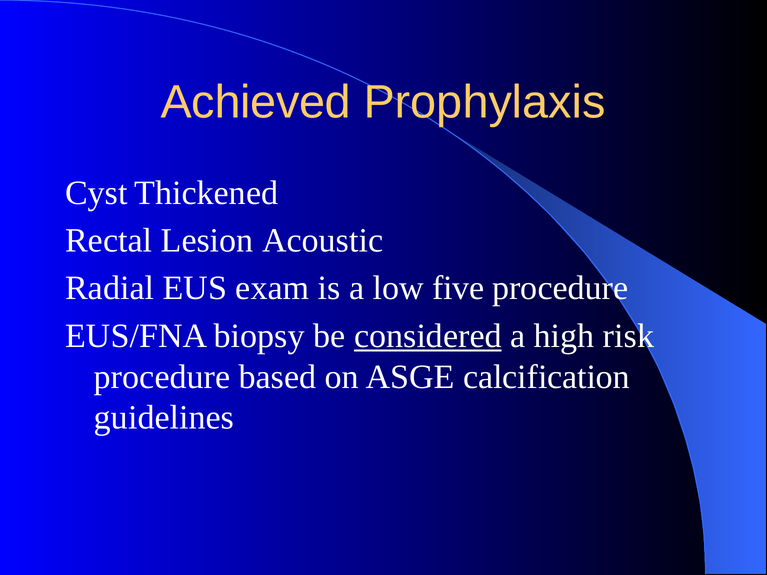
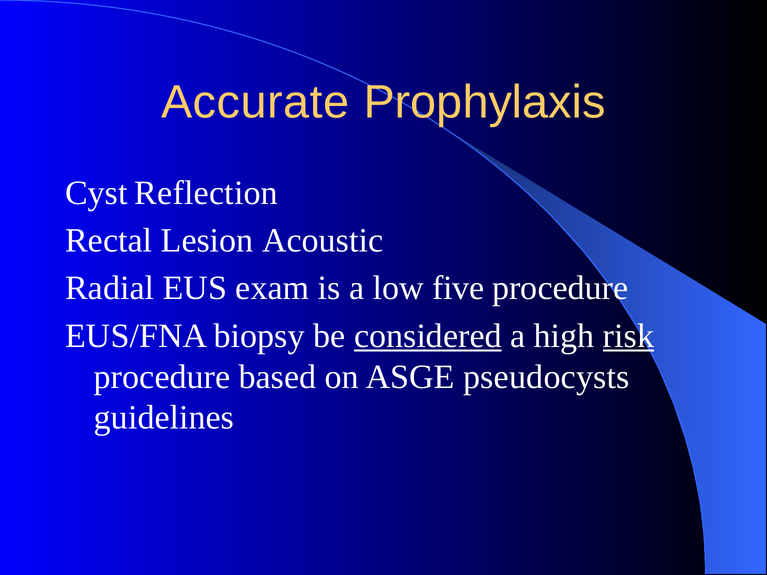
Achieved: Achieved -> Accurate (255, 102)
Thickened: Thickened -> Reflection (206, 193)
risk underline: none -> present (629, 336)
calcification: calcification -> pseudocysts (546, 377)
